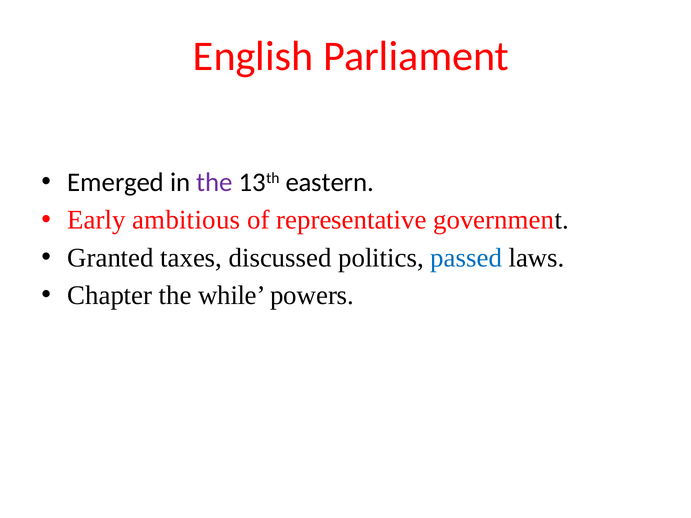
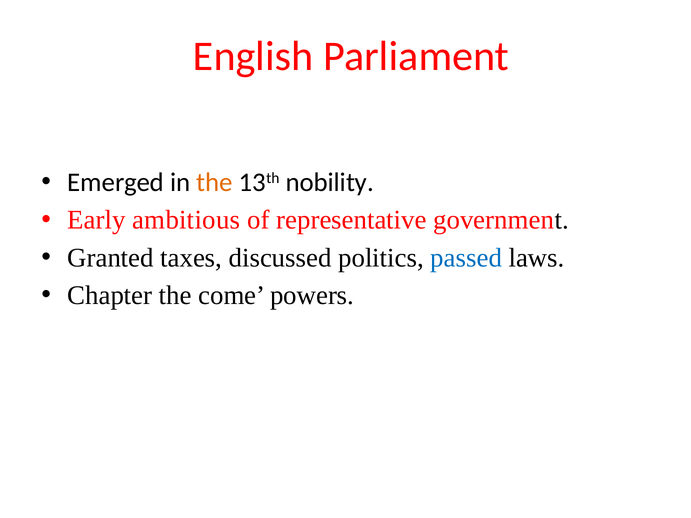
the colour: purple -> orange (215, 183)
eastern: eastern -> nobility (330, 183)
while: while -> come (232, 295)
